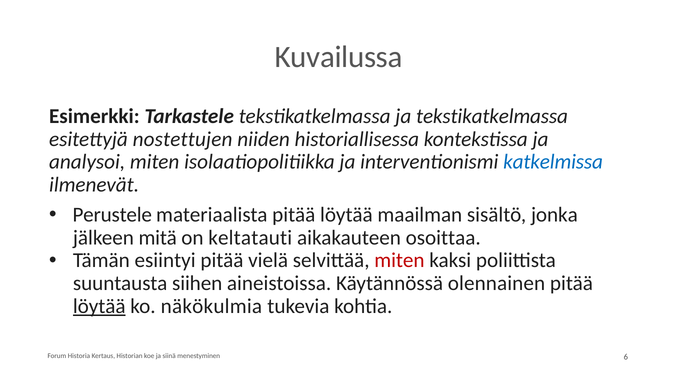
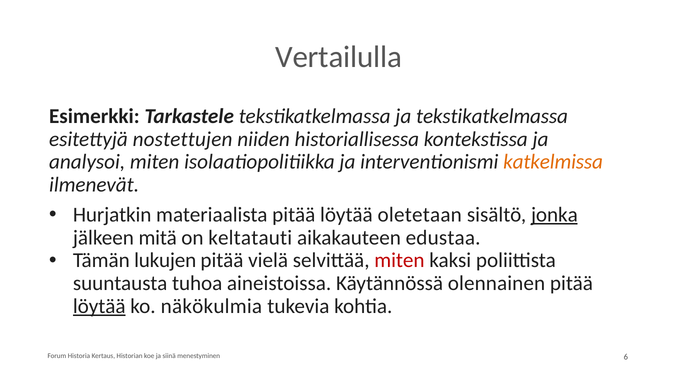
Kuvailussa: Kuvailussa -> Vertailulla (339, 57)
katkelmissa colour: blue -> orange (553, 162)
Perustele: Perustele -> Hurjatkin (112, 215)
maailman: maailman -> oletetaan (420, 215)
jonka underline: none -> present (554, 215)
osoittaa: osoittaa -> edustaa (443, 237)
esiintyi: esiintyi -> lukujen (165, 260)
siihen: siihen -> tuhoa (197, 283)
